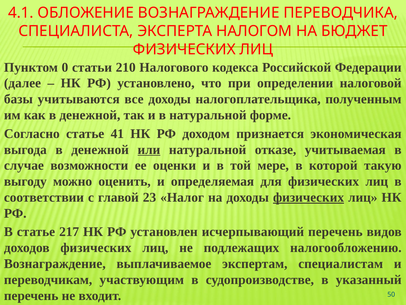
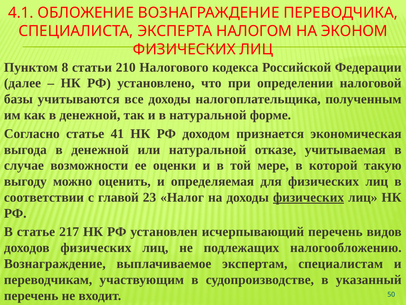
БЮДЖЕТ: БЮДЖЕТ -> ЭКОНОМ (354, 31)
0: 0 -> 8 (65, 67)
или underline: present -> none (149, 149)
